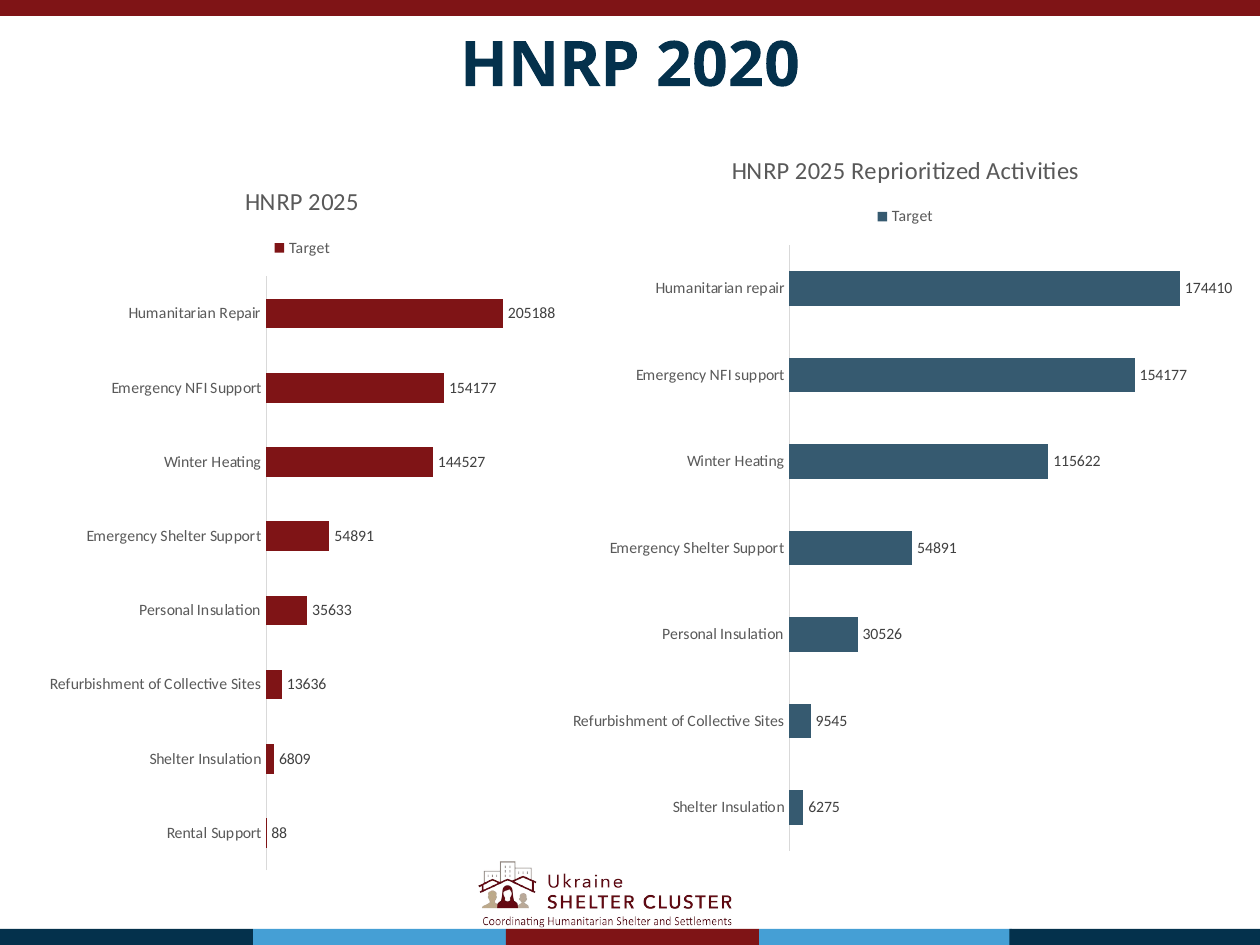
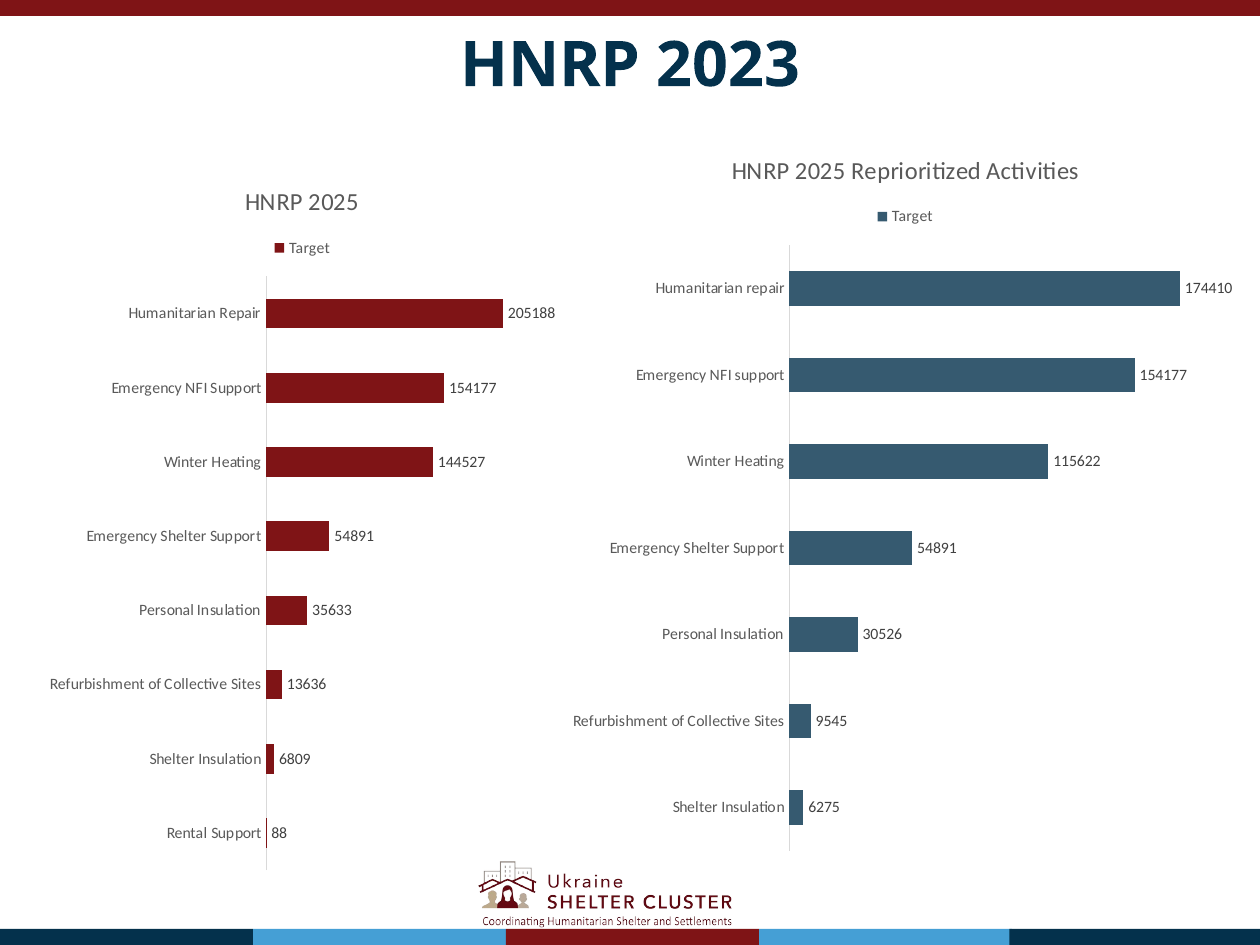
2020: 2020 -> 2023 (728, 65)
